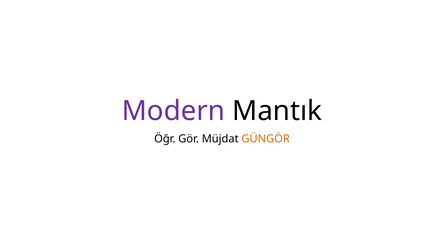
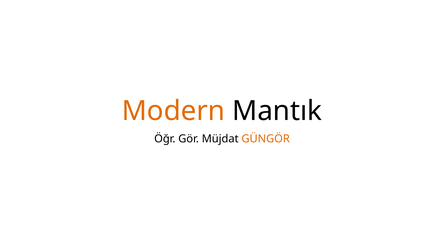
Modern colour: purple -> orange (173, 111)
